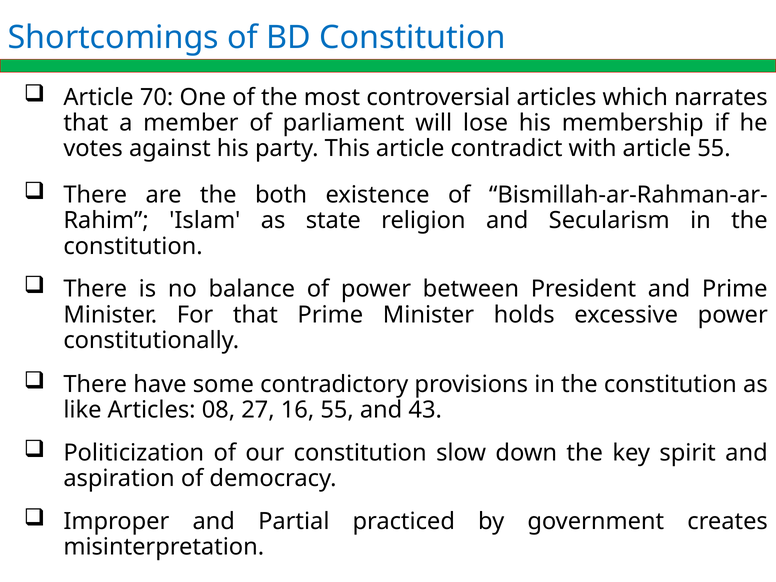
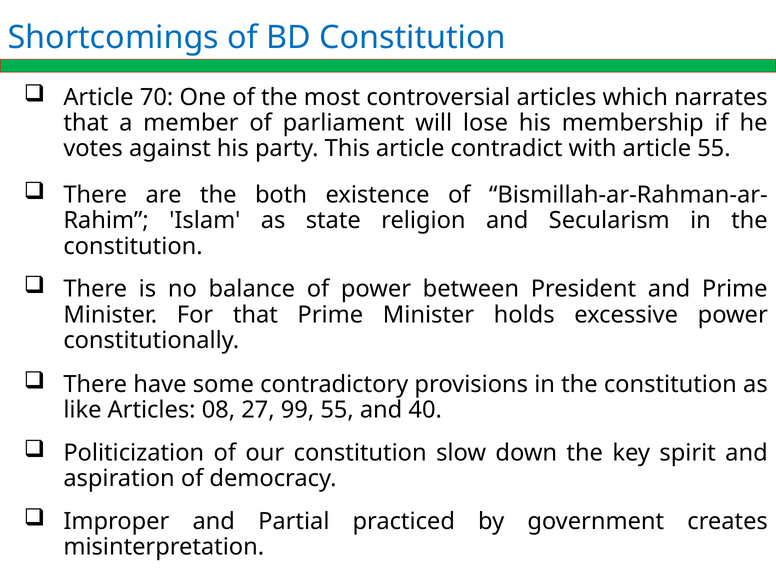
16: 16 -> 99 (298, 410)
43: 43 -> 40 (425, 410)
